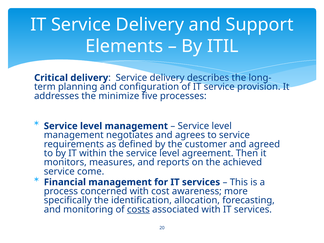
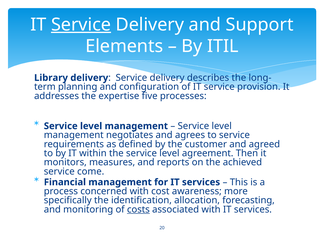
Service underline: none -> present (81, 25)
Critical: Critical -> Library (51, 78)
minimize: minimize -> expertise (119, 96)
